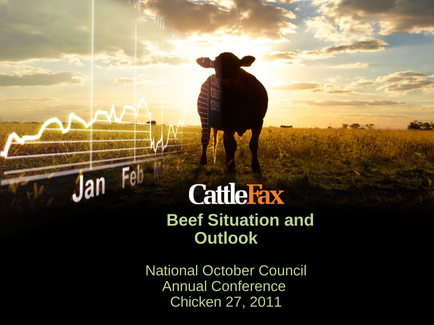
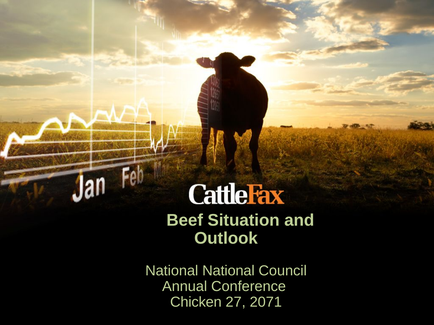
National October: October -> National (228, 271)
2011: 2011 -> 2071 (266, 303)
